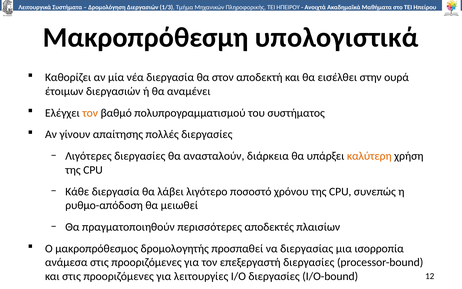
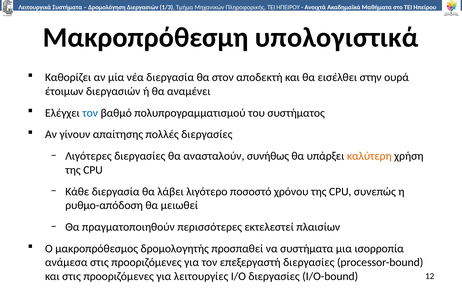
τον colour: orange -> blue (90, 113)
διάρκεια: διάρκεια -> συνήθως (268, 156)
αποδεκτές: αποδεκτές -> εκτελεστεί (269, 227)
να διεργασίας: διεργασίας -> συστήματα (307, 248)
